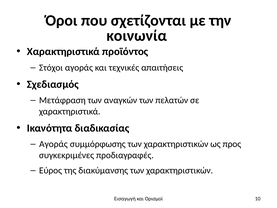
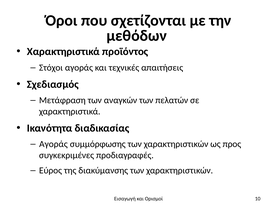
κοινωνία: κοινωνία -> μεθόδων (137, 36)
